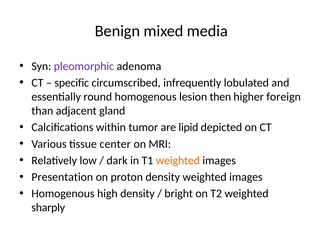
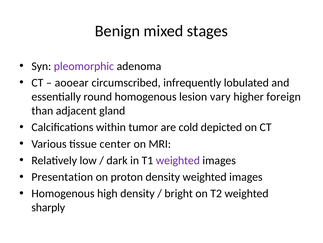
media: media -> stages (207, 31)
specific: specific -> aooear (72, 82)
then: then -> vary (220, 96)
lipid: lipid -> cold (188, 127)
weighted colour: orange -> purple (178, 160)
